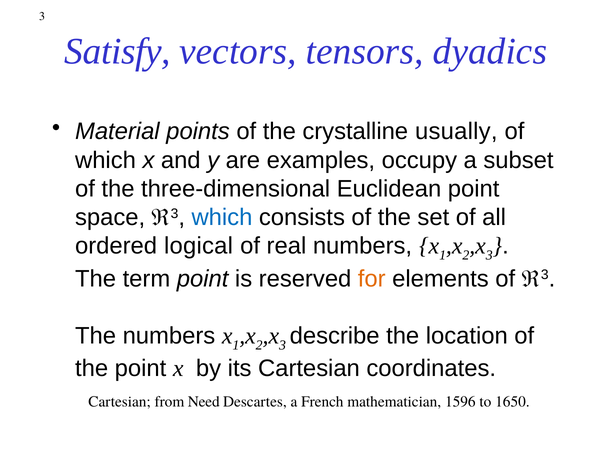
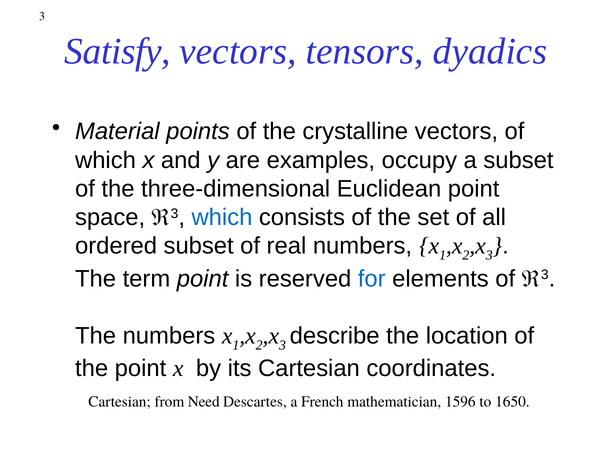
crystalline usually: usually -> vectors (456, 131)
ordered logical: logical -> subset (199, 246)
for colour: orange -> blue (372, 278)
